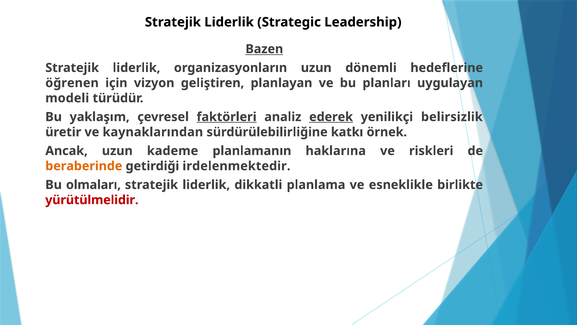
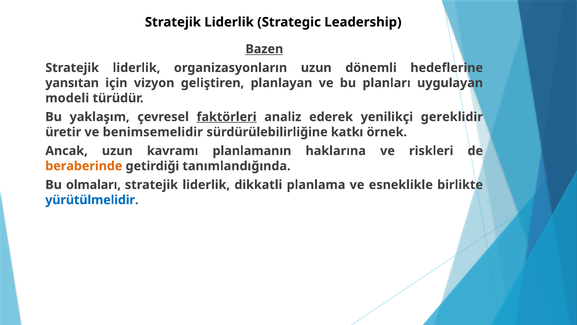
öğrenen: öğrenen -> yansıtan (72, 83)
ederek underline: present -> none (331, 117)
belirsizlik: belirsizlik -> gereklidir (452, 117)
kaynaklarından: kaynaklarından -> benimsemelidir (153, 132)
kademe: kademe -> kavramı (173, 151)
irdelenmektedir: irdelenmektedir -> tanımlandığında (237, 166)
yürütülmelidir colour: red -> blue (92, 200)
